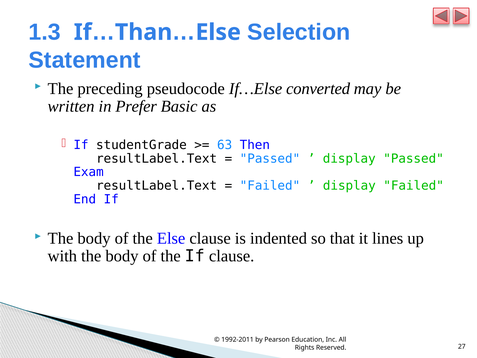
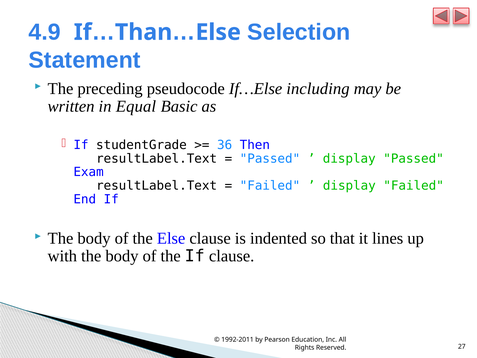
1.3: 1.3 -> 4.9 (45, 32)
converted: converted -> including (318, 88)
Prefer: Prefer -> Equal (136, 106)
63: 63 -> 36 (225, 145)
